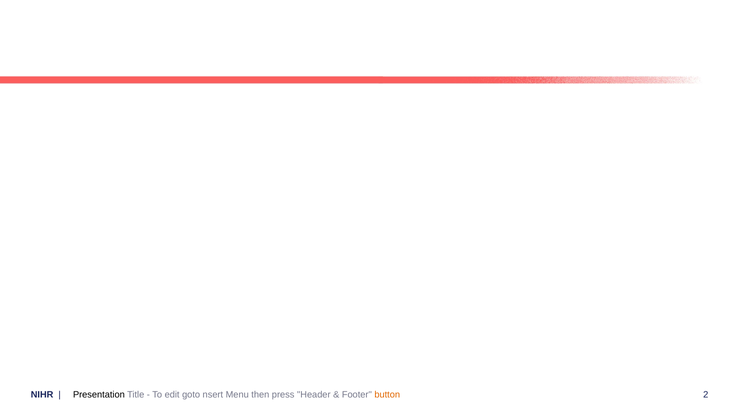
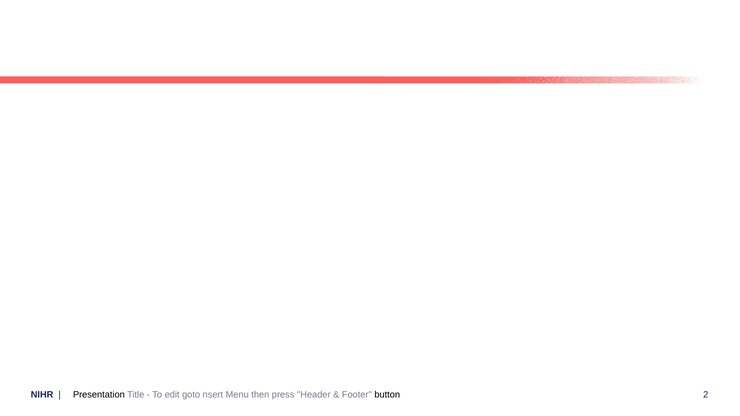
button colour: orange -> black (387, 395)
